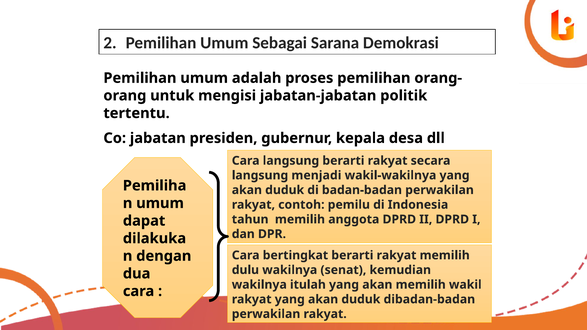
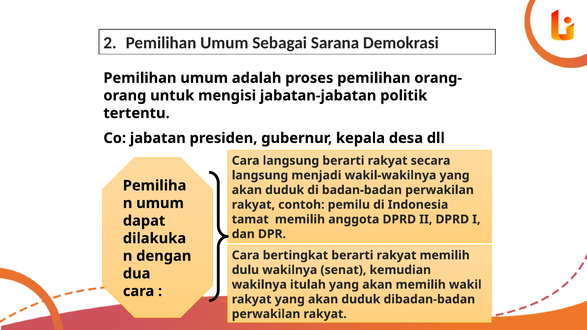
tahun: tahun -> tamat (250, 219)
